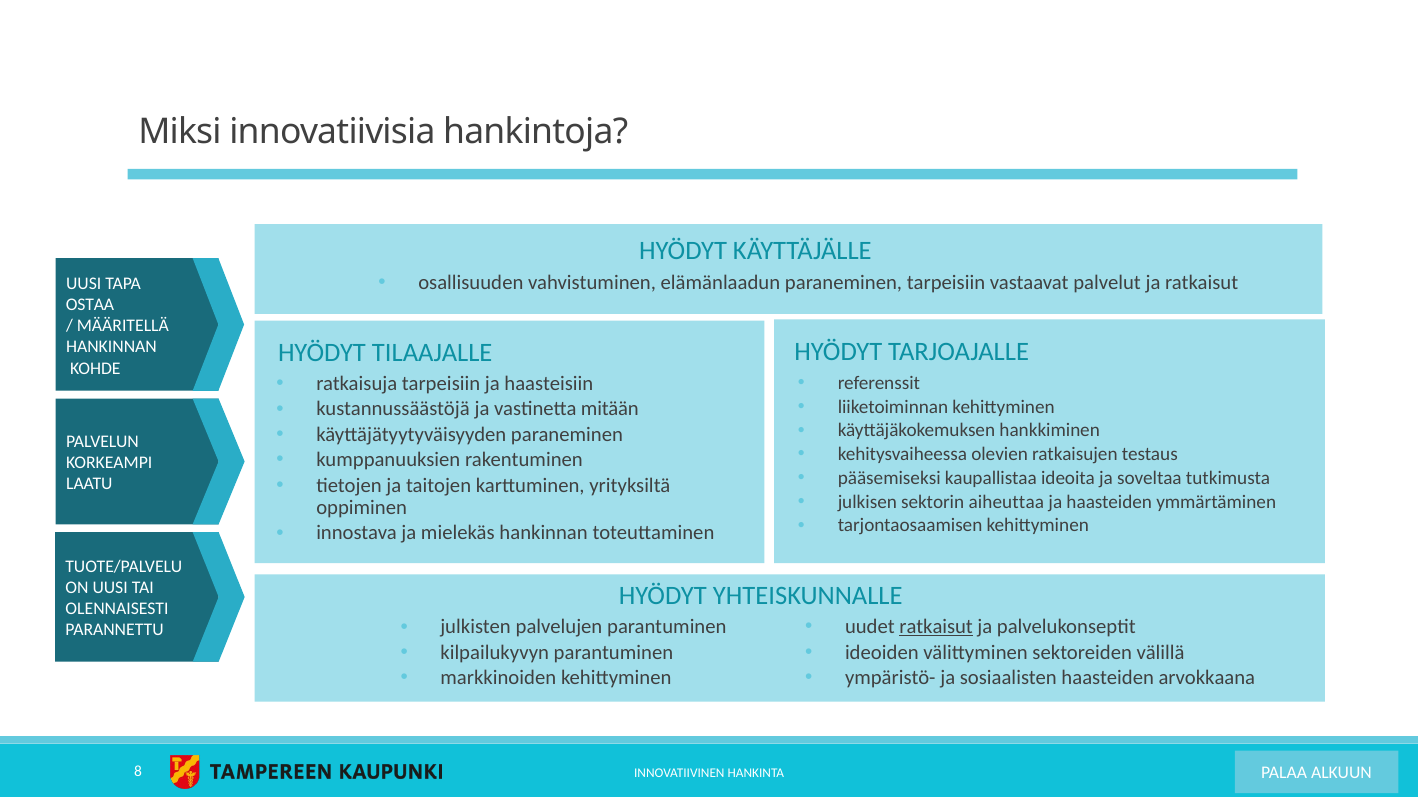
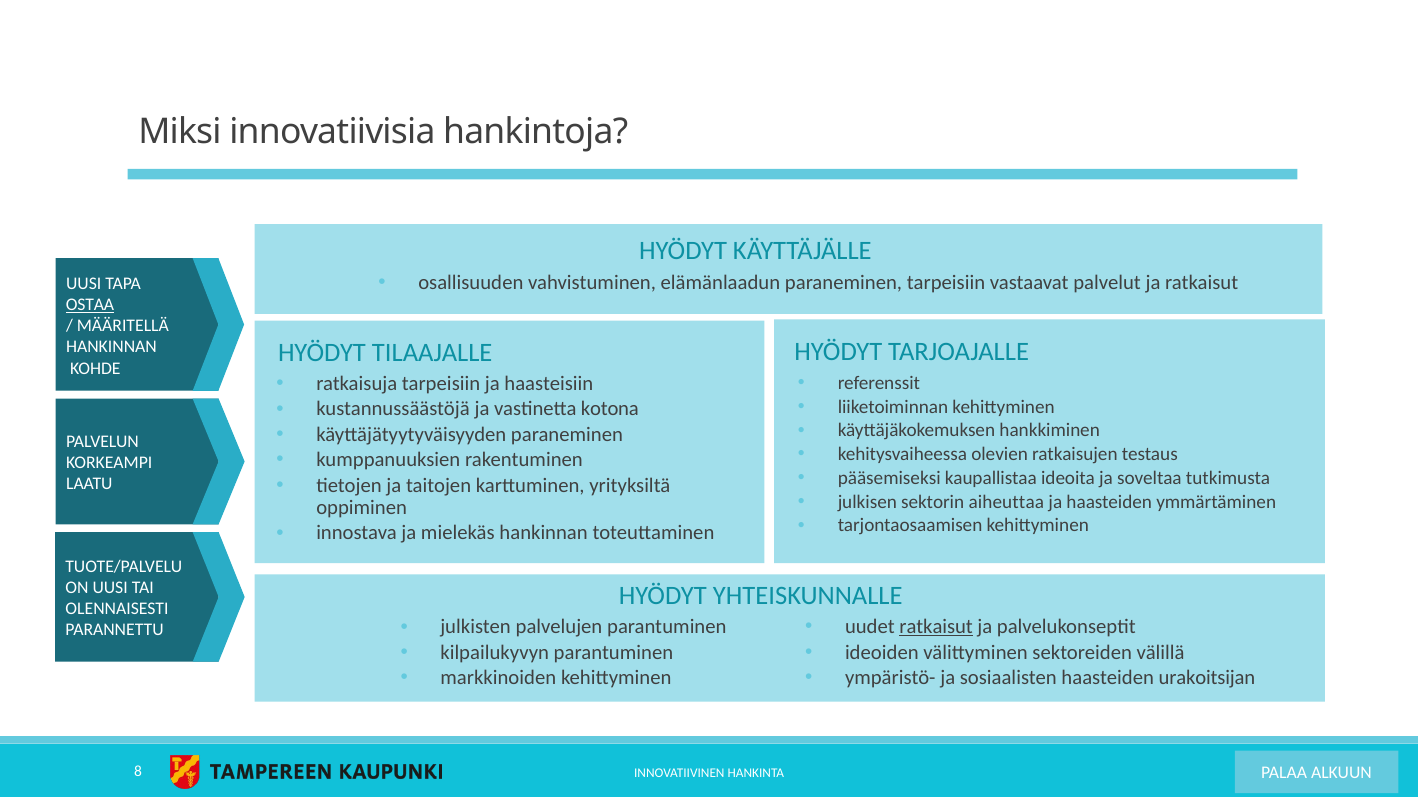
OSTAA underline: none -> present (90, 305)
mitään: mitään -> kotona (610, 409)
arvokkaana: arvokkaana -> urakoitsijan (1207, 678)
